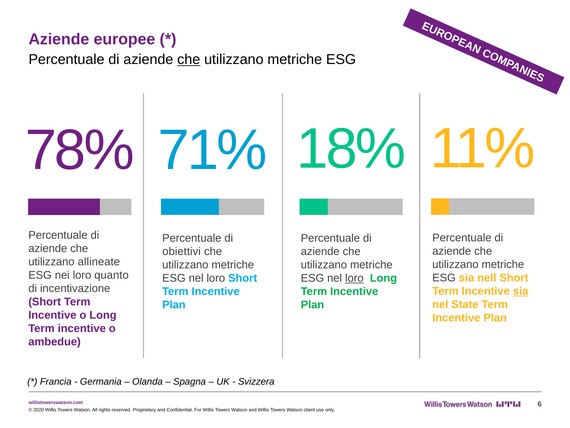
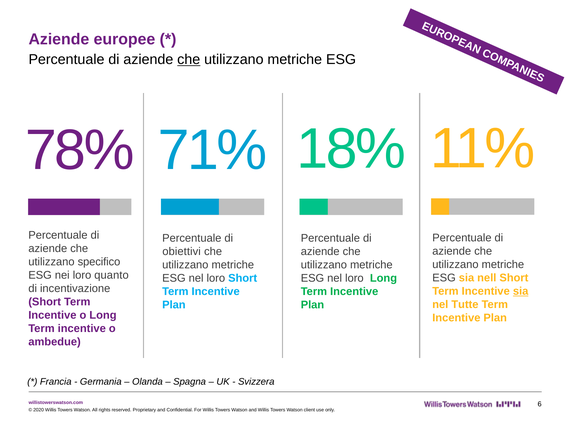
allineate: allineate -> specifico (99, 262)
loro underline: present -> none (354, 278)
State: State -> Tutte (465, 304)
